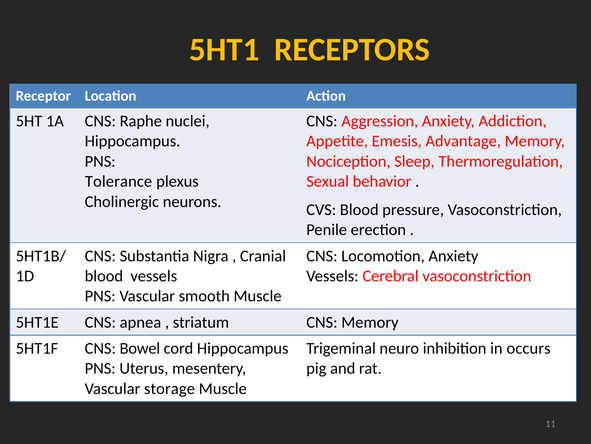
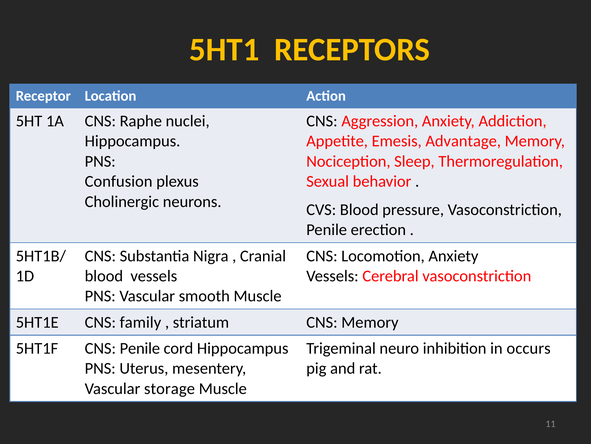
Tolerance: Tolerance -> Confusion (119, 181)
apnea: apnea -> family (140, 322)
CNS Bowel: Bowel -> Penile (140, 348)
